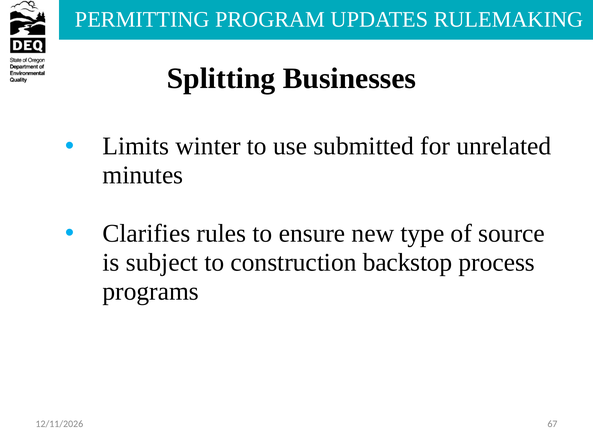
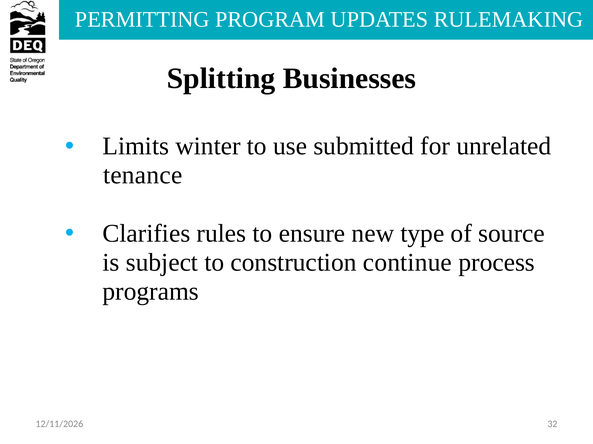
minutes: minutes -> tenance (143, 175)
backstop: backstop -> continue (407, 263)
67: 67 -> 32 (552, 425)
